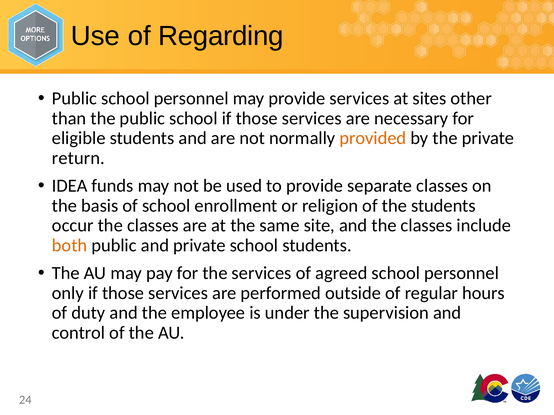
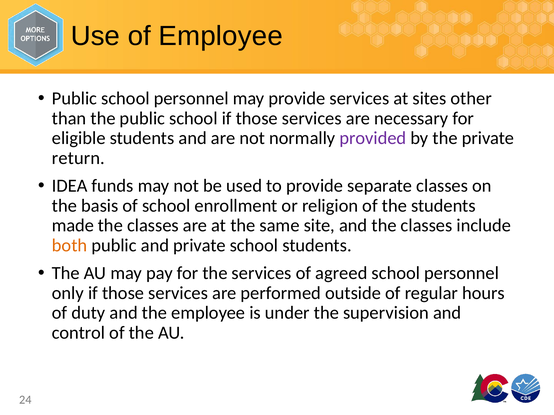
of Regarding: Regarding -> Employee (221, 36)
provided colour: orange -> purple (373, 138)
occur: occur -> made (73, 226)
